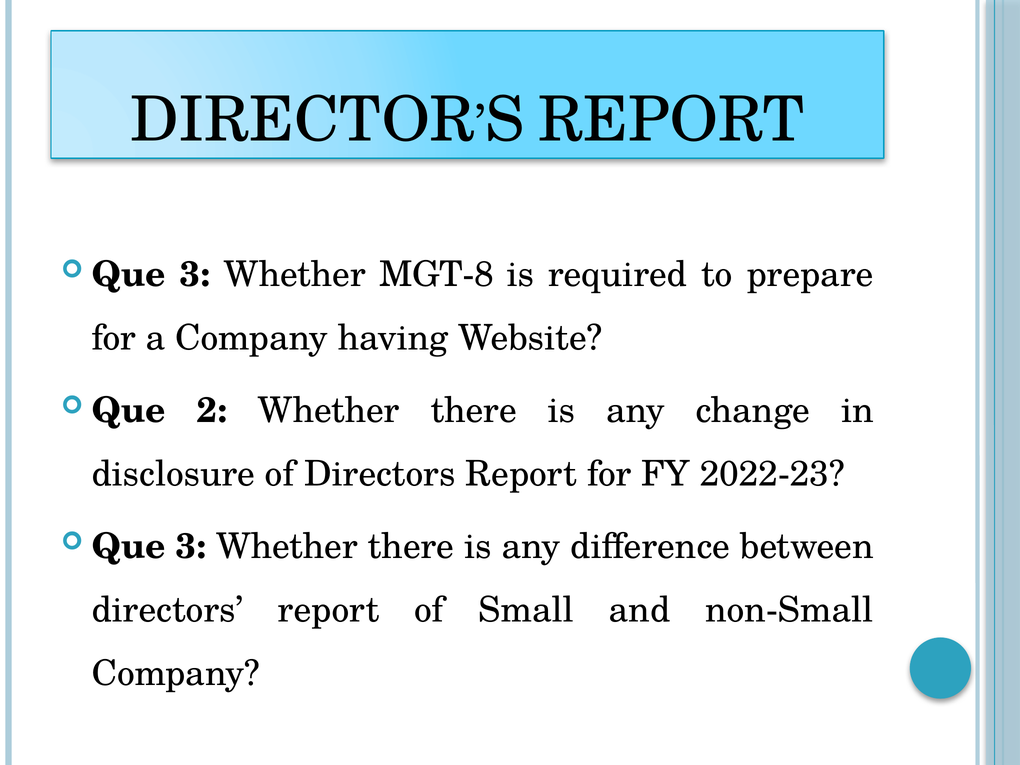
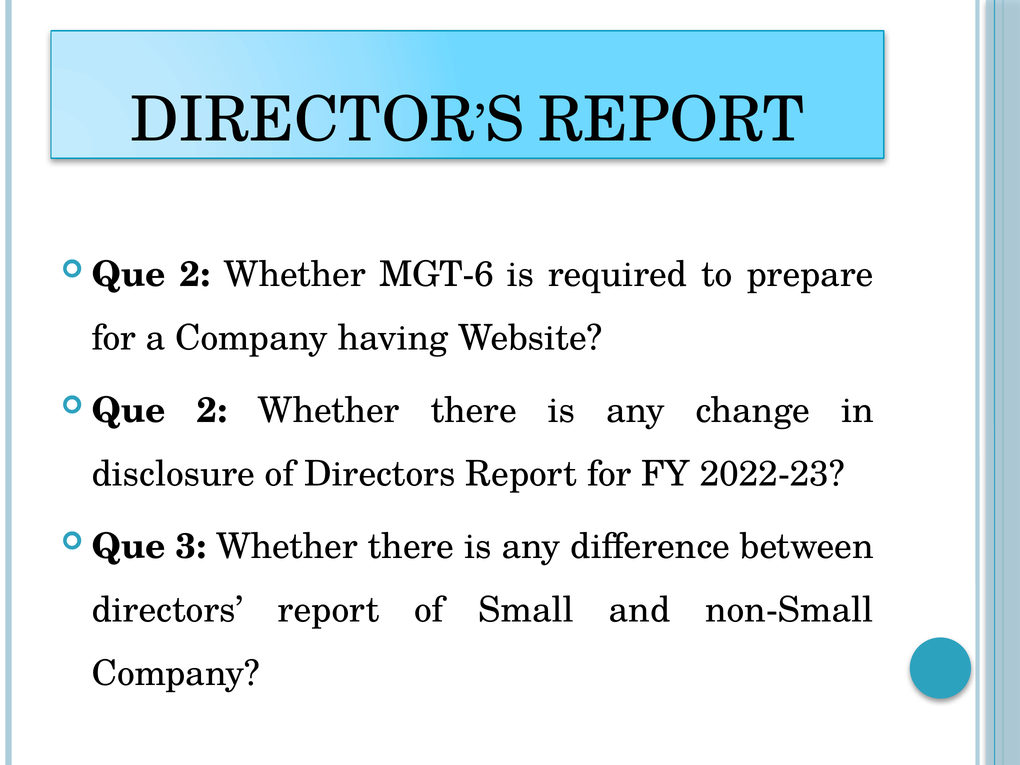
3: 3 -> 2 (195, 274)
MGT-8: MGT-8 -> MGT-6 (436, 274)
